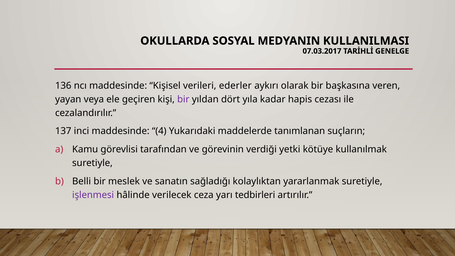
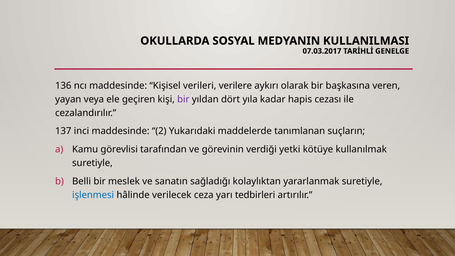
ederler: ederler -> verilere (235, 86)
4: 4 -> 2 (159, 131)
işlenmesi colour: purple -> blue (93, 195)
